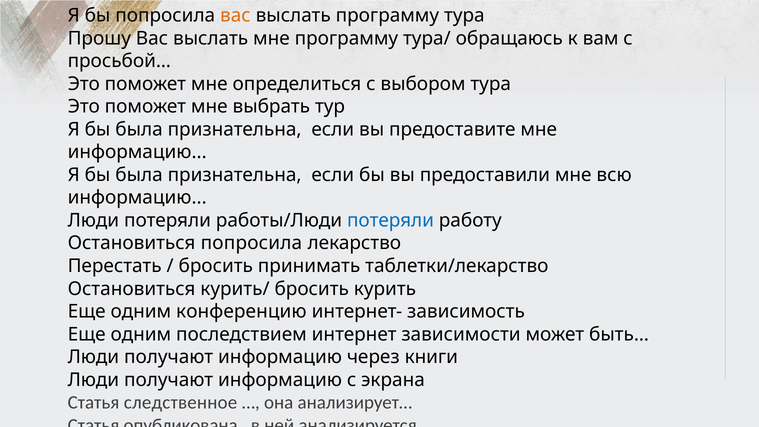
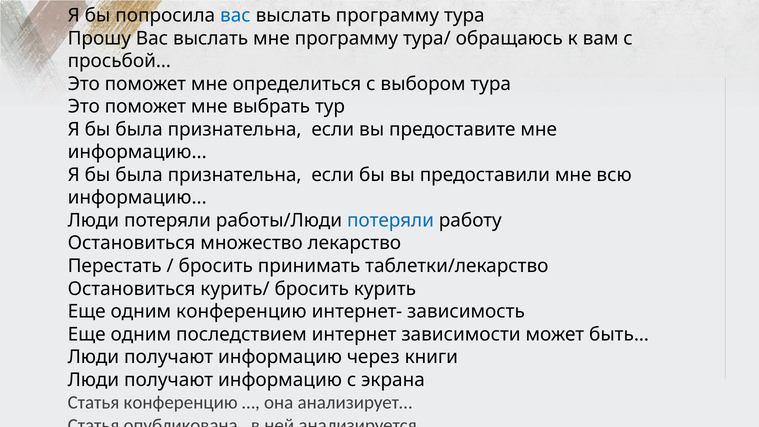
вас colour: orange -> blue (235, 15)
Остановиться попросила: попросила -> множество (252, 243)
Статья следственное: следственное -> конференцию (181, 403)
